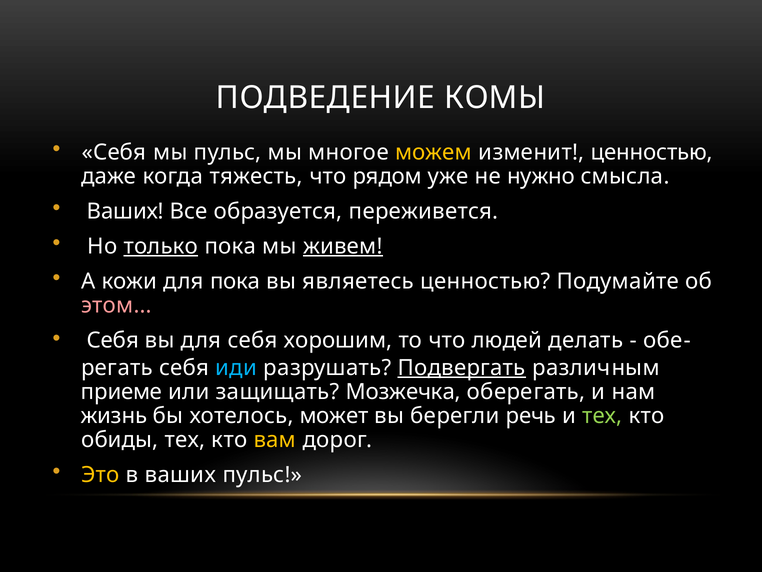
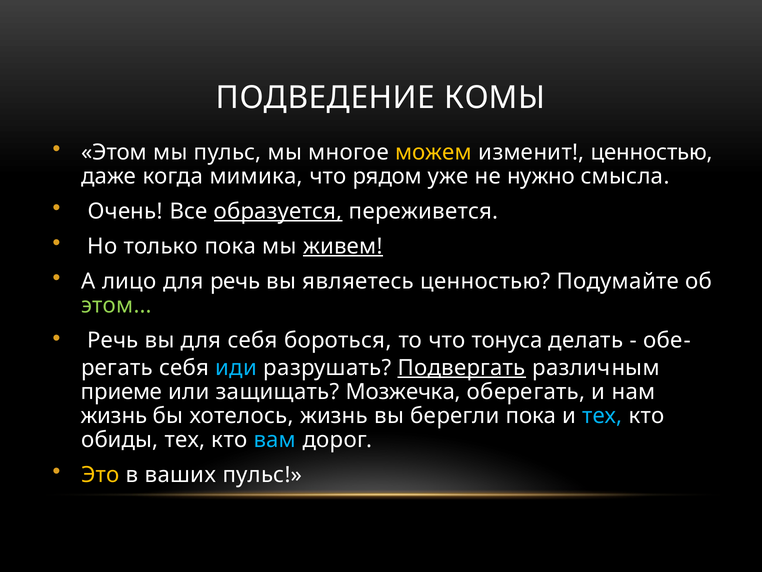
Себя: Себя -> Этом (114, 152)
тяжесть: тяжесть -> мимика (256, 176)
Ваших: Ваших -> Очень (125, 211)
образуется underline: none -> present (278, 211)
только underline: present -> none (161, 246)
кожи: кожи -> лицо (129, 281)
для пока: пока -> речь (235, 281)
этом colour: pink -> light green (116, 305)
Себя: Себя -> Речь (113, 340)
хорошим: хорошим -> бороться (338, 340)
людей: людей -> тонуса (507, 340)
хотелось может: может -> жизнь (334, 415)
берегли речь: речь -> пока (531, 415)
тех colour: light green -> light blue (602, 415)
вам colour: yellow -> light blue (275, 439)
